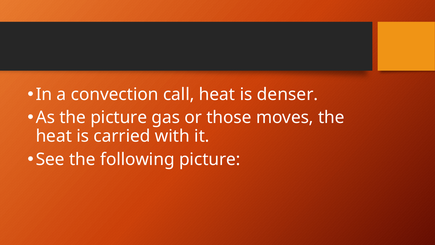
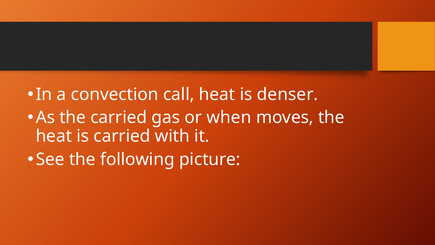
the picture: picture -> carried (119, 117)
those: those -> when (229, 117)
